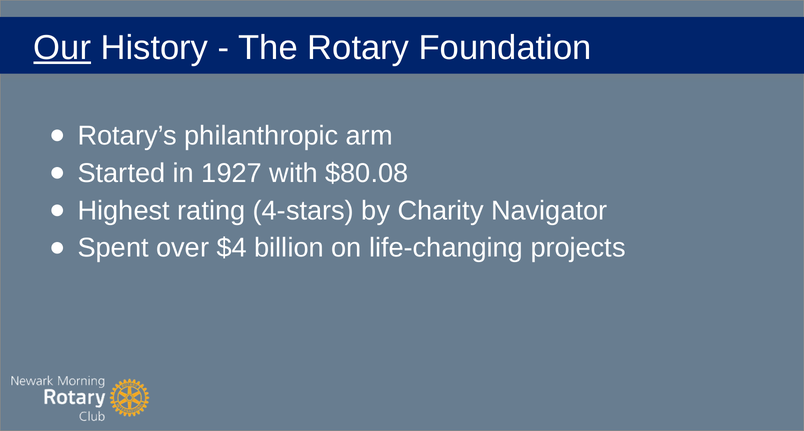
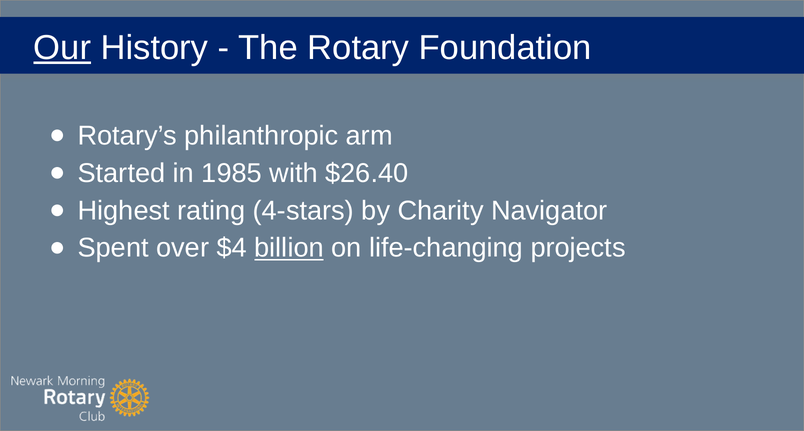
1927: 1927 -> 1985 (232, 173)
$80.08: $80.08 -> $26.40 (367, 173)
billion underline: none -> present (289, 248)
